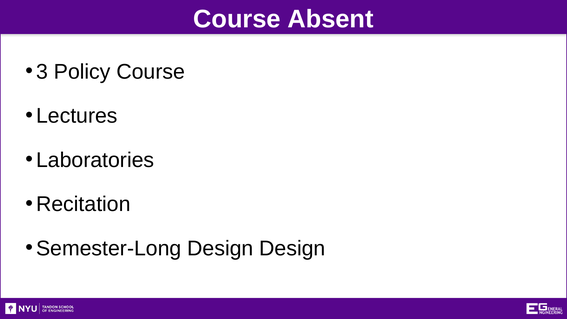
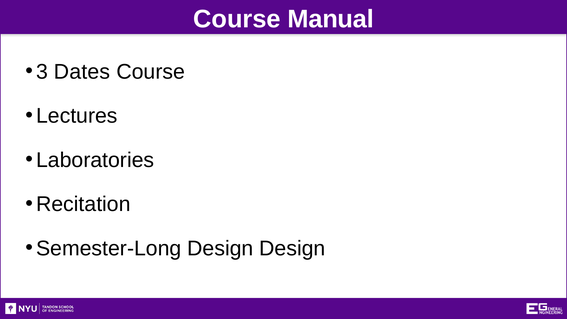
Absent: Absent -> Manual (331, 19)
Policy: Policy -> Dates (82, 72)
